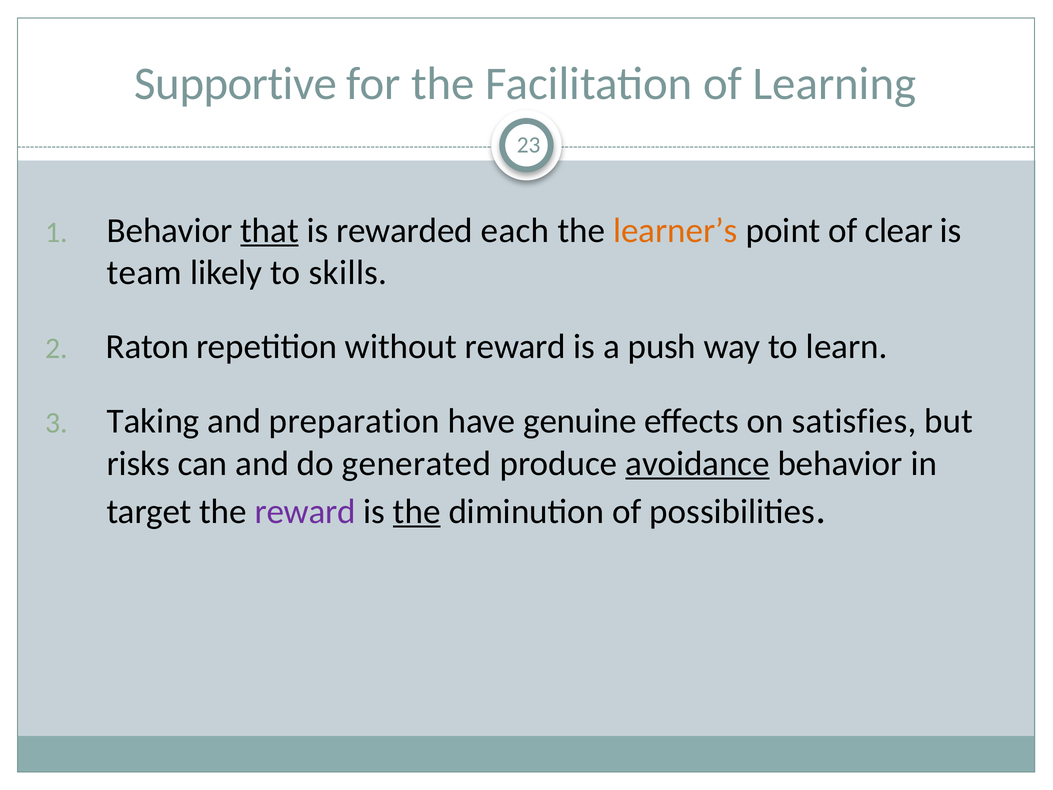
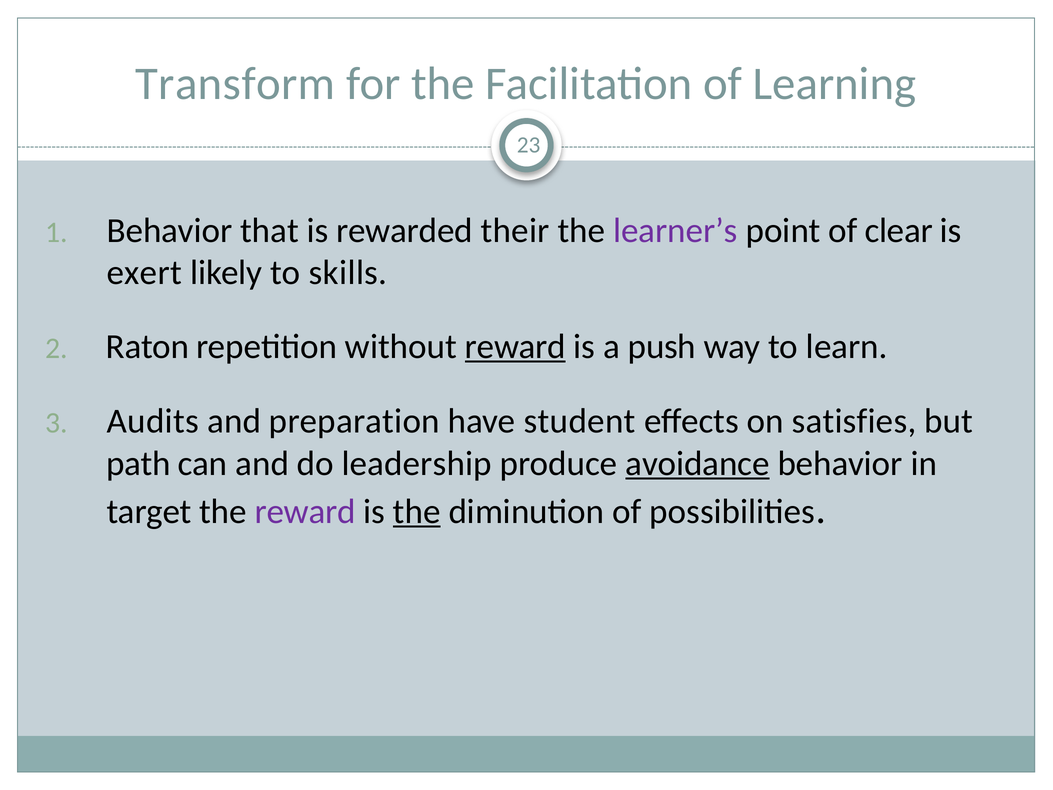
Supportive: Supportive -> Transform (235, 84)
that underline: present -> none (270, 231)
each: each -> their (515, 231)
learner’s colour: orange -> purple (675, 231)
team: team -> exert (144, 273)
reward underline: none -> present (515, 346)
Taking: Taking -> Audits (153, 421)
genuine: genuine -> student (580, 421)
risks: risks -> path (138, 463)
generated: generated -> leadership (417, 463)
